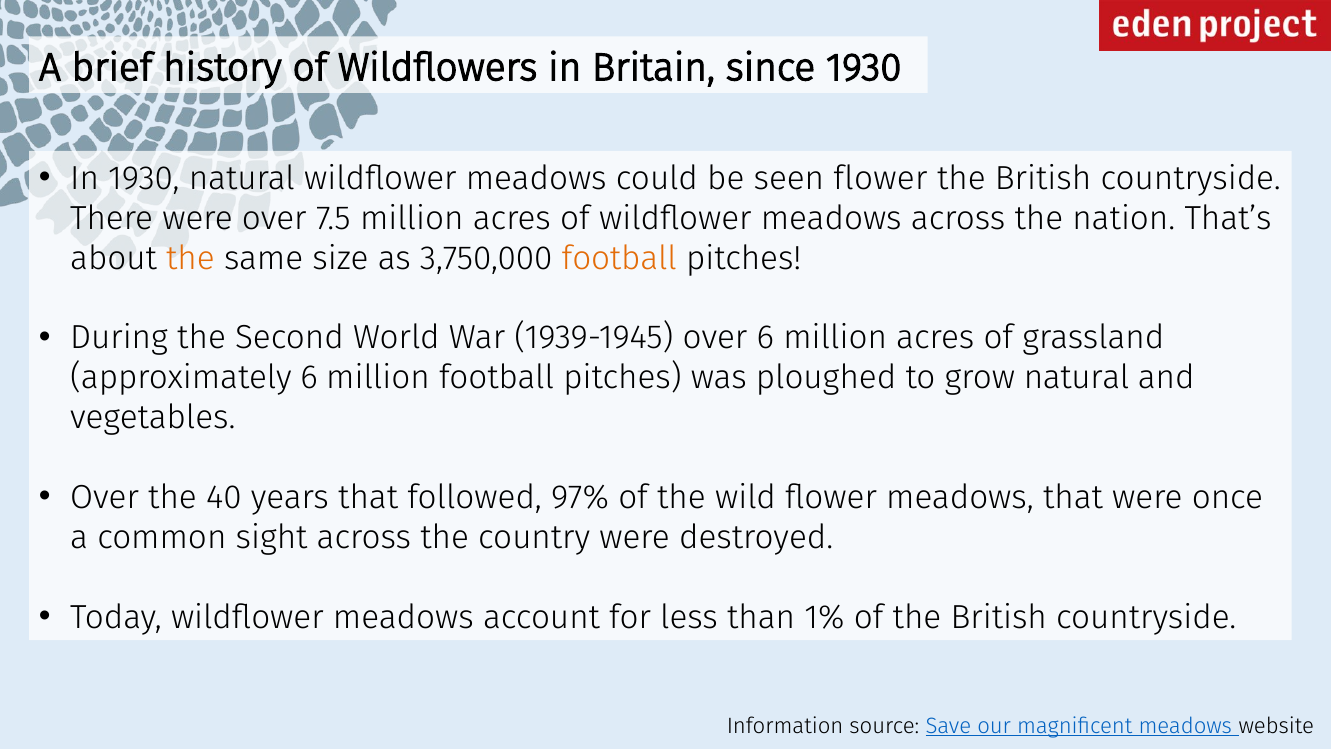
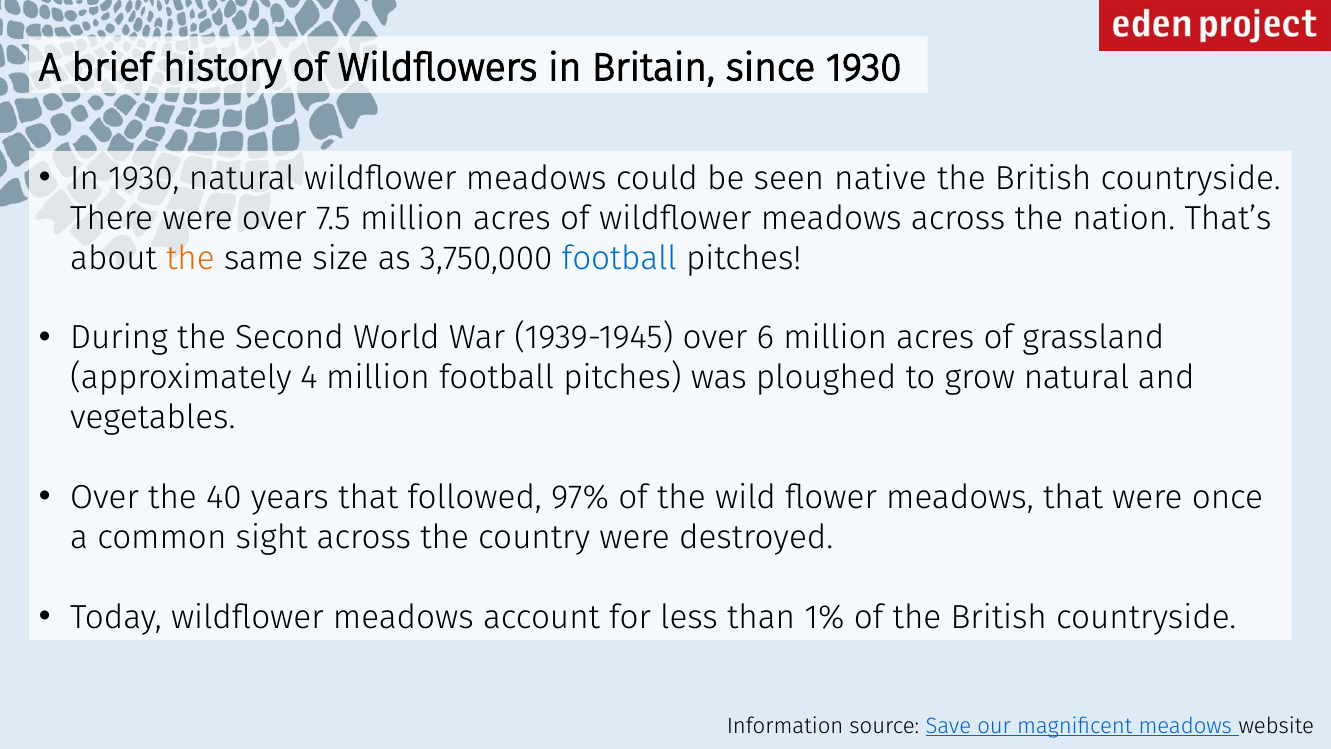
seen flower: flower -> native (880, 178)
football colour: orange -> blue (619, 258)
approximately 6: 6 -> 4 (309, 378)
